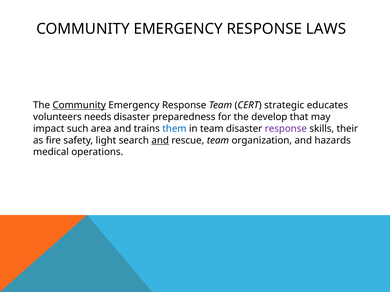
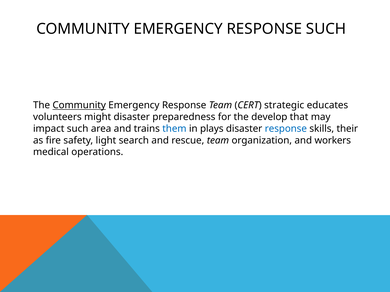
RESPONSE LAWS: LAWS -> SUCH (326, 29)
needs: needs -> might (98, 117)
in team: team -> plays (212, 129)
response colour: purple -> blue (286, 129)
and underline: present -> none (160, 141)
hazards: hazards -> workers (333, 141)
